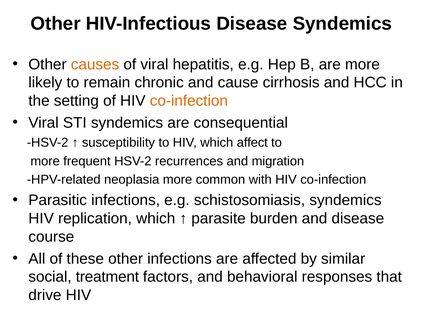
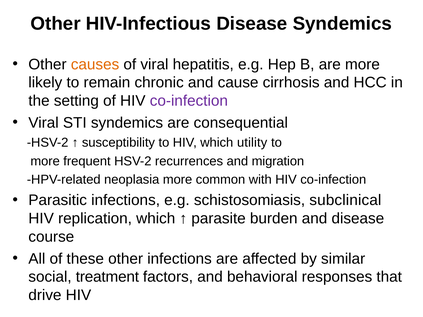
co-infection colour: orange -> purple (189, 101)
affect: affect -> utility (252, 143)
schistosomiasis syndemics: syndemics -> subclinical (345, 200)
